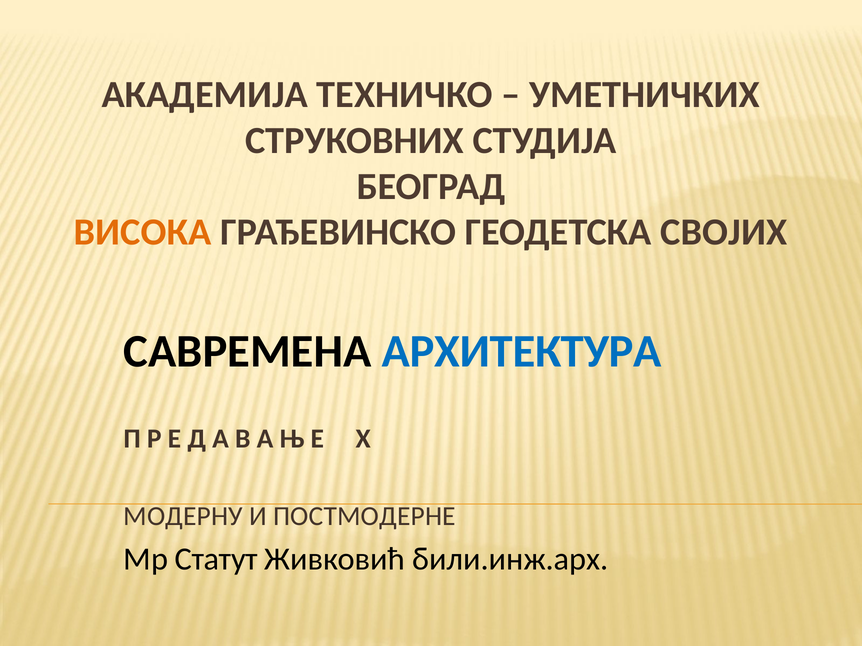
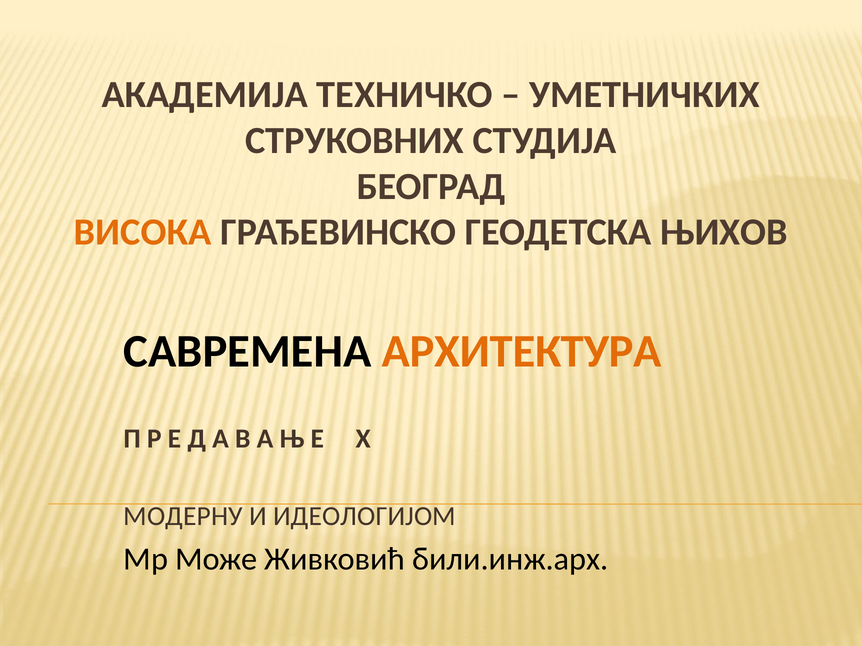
СВОЈИХ: СВОЈИХ -> ЊИХОВ (724, 233)
АРХИТЕКТУРА colour: blue -> orange (522, 352)
ПОСТМОДЕРНЕ: ПОСТМОДЕРНЕ -> ИДЕОЛОГИЈОМ (364, 517)
Статут: Статут -> Може (216, 560)
